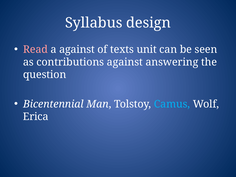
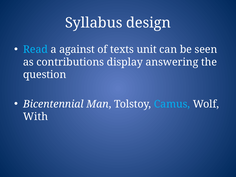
Read colour: pink -> light blue (35, 50)
contributions against: against -> display (125, 62)
Erica: Erica -> With (36, 117)
